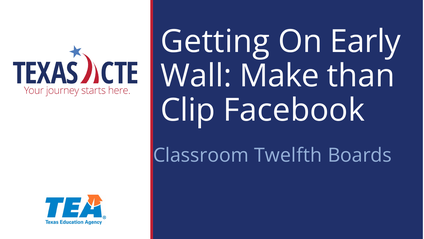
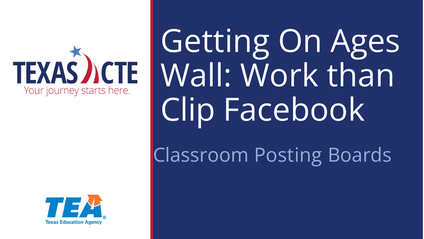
Early: Early -> Ages (365, 41)
Make: Make -> Work (279, 76)
Twelfth: Twelfth -> Posting (288, 155)
